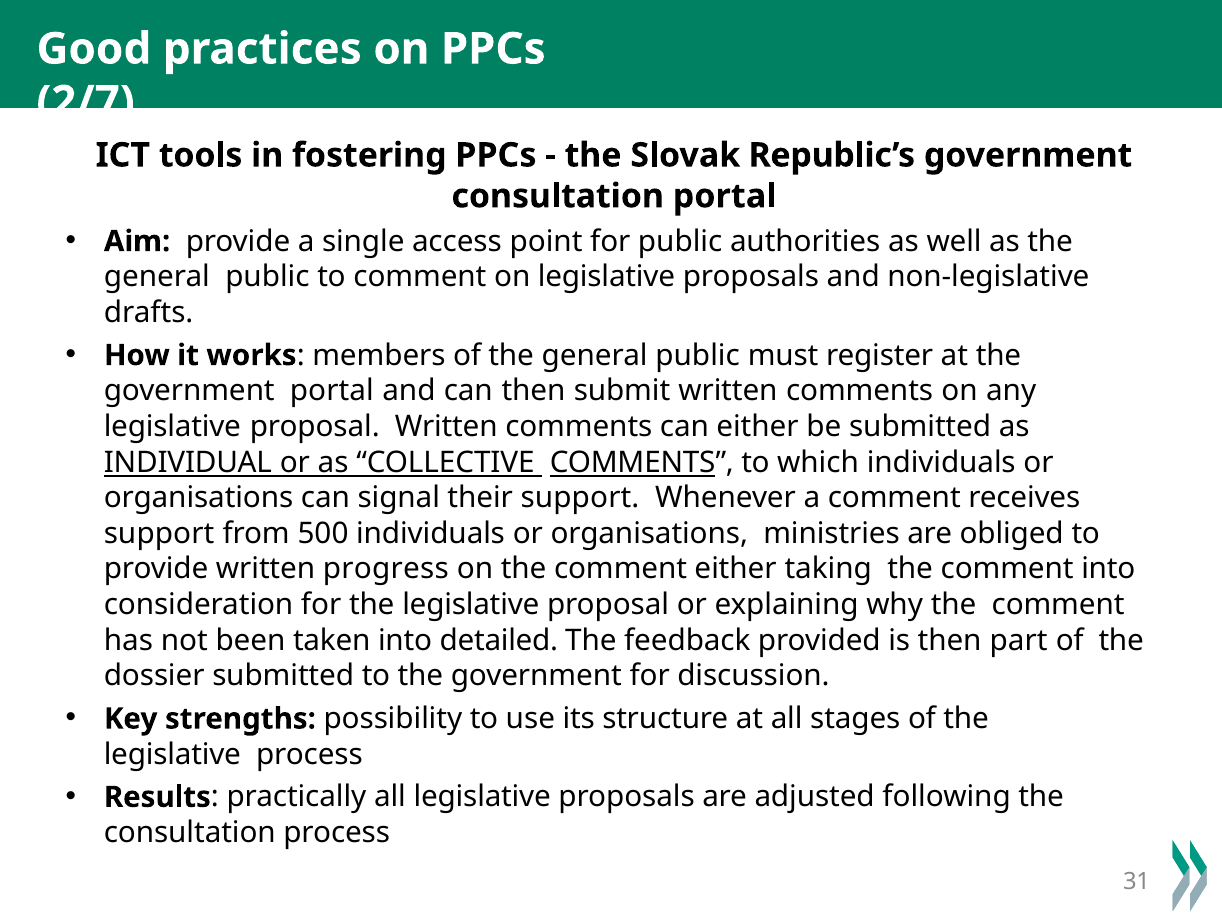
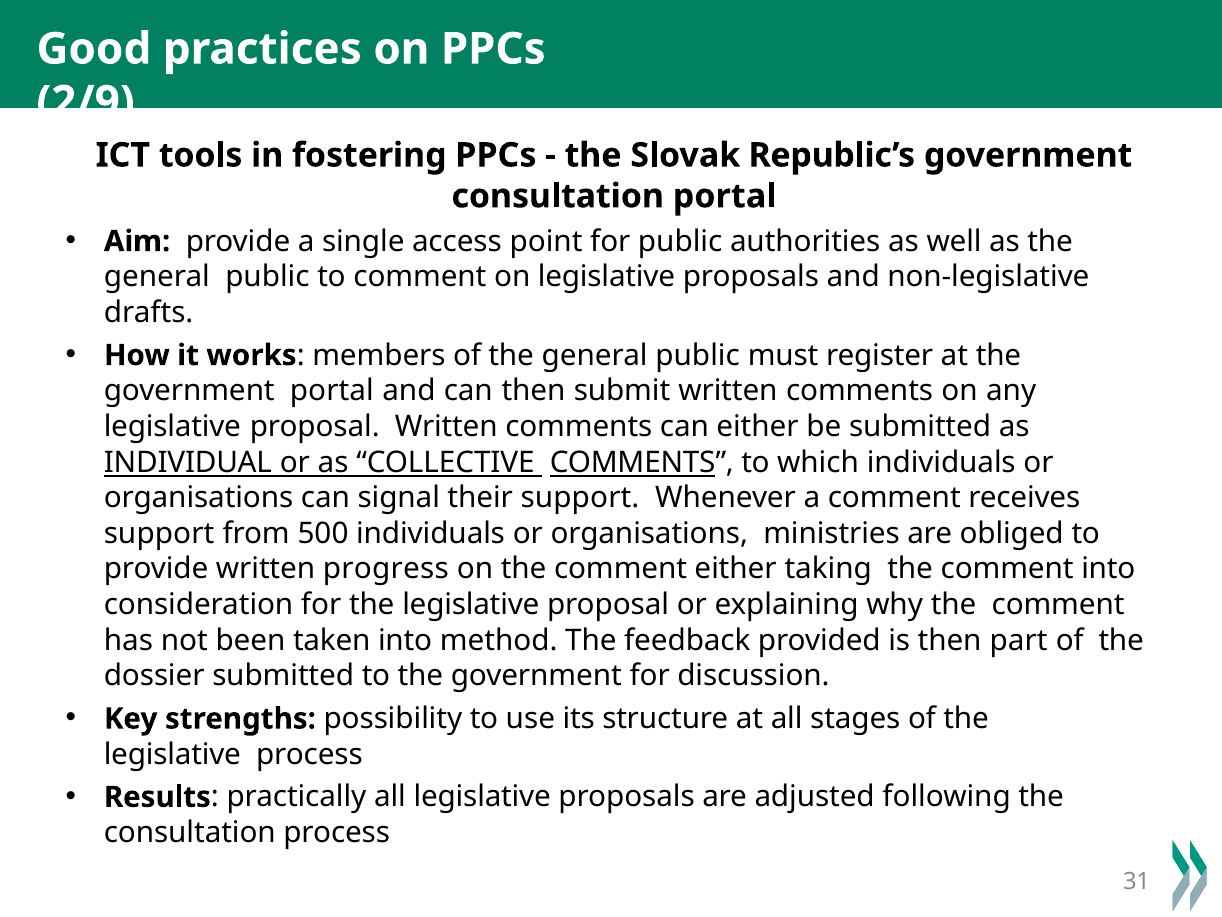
2/7: 2/7 -> 2/9 (86, 102)
detailed: detailed -> method (499, 640)
